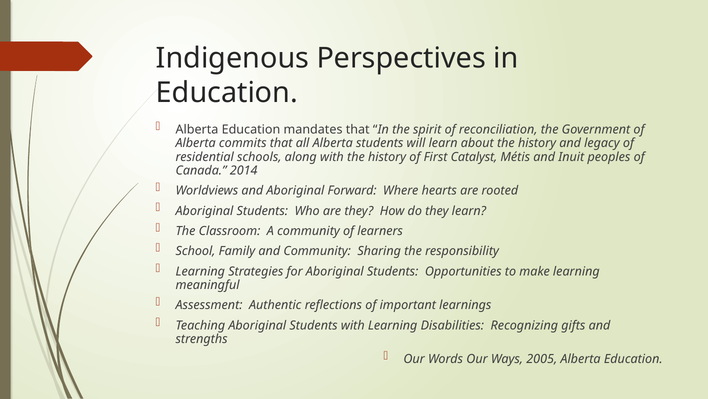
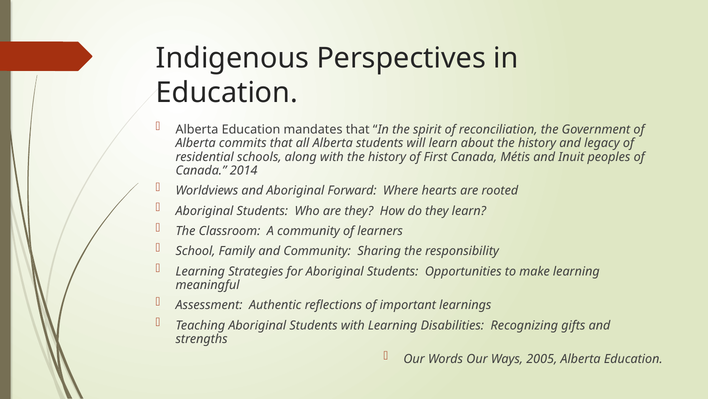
First Catalyst: Catalyst -> Canada (474, 157)
